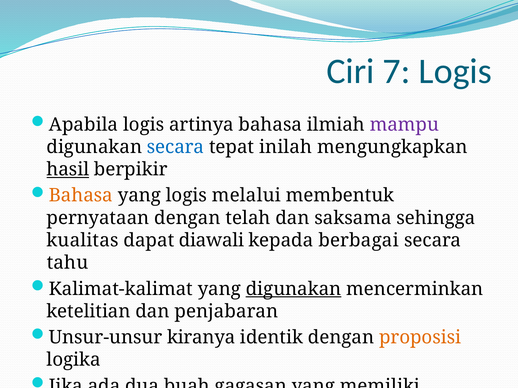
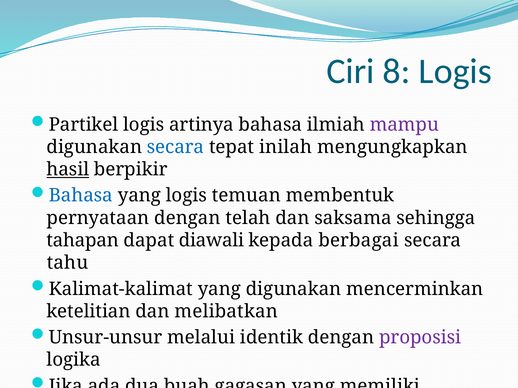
7: 7 -> 8 (397, 72)
Apabila: Apabila -> Partikel (84, 125)
Bahasa colour: orange -> blue (81, 196)
melalui: melalui -> temuan (246, 196)
kualitas: kualitas -> tahapan (83, 241)
digunakan underline: present -> none (294, 289)
penjabaran: penjabaran -> melibatkan (226, 312)
kiranya: kiranya -> melalui (201, 338)
proposisi colour: orange -> purple (420, 338)
